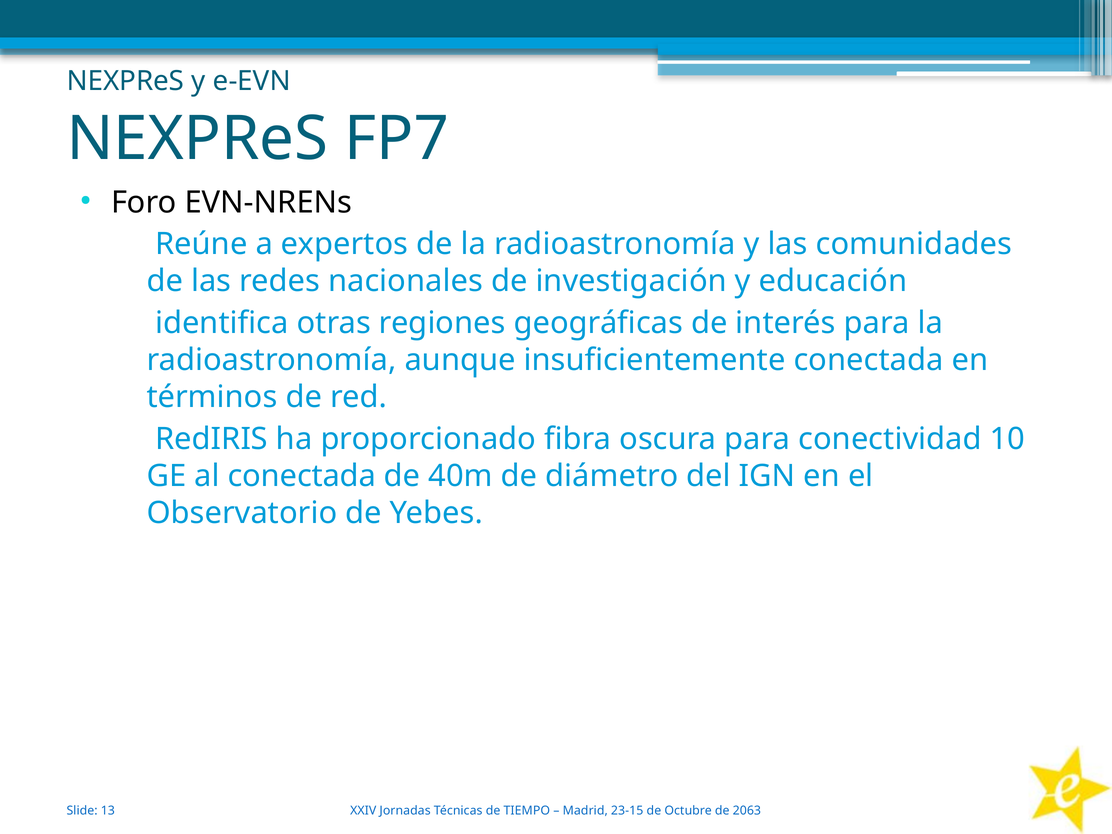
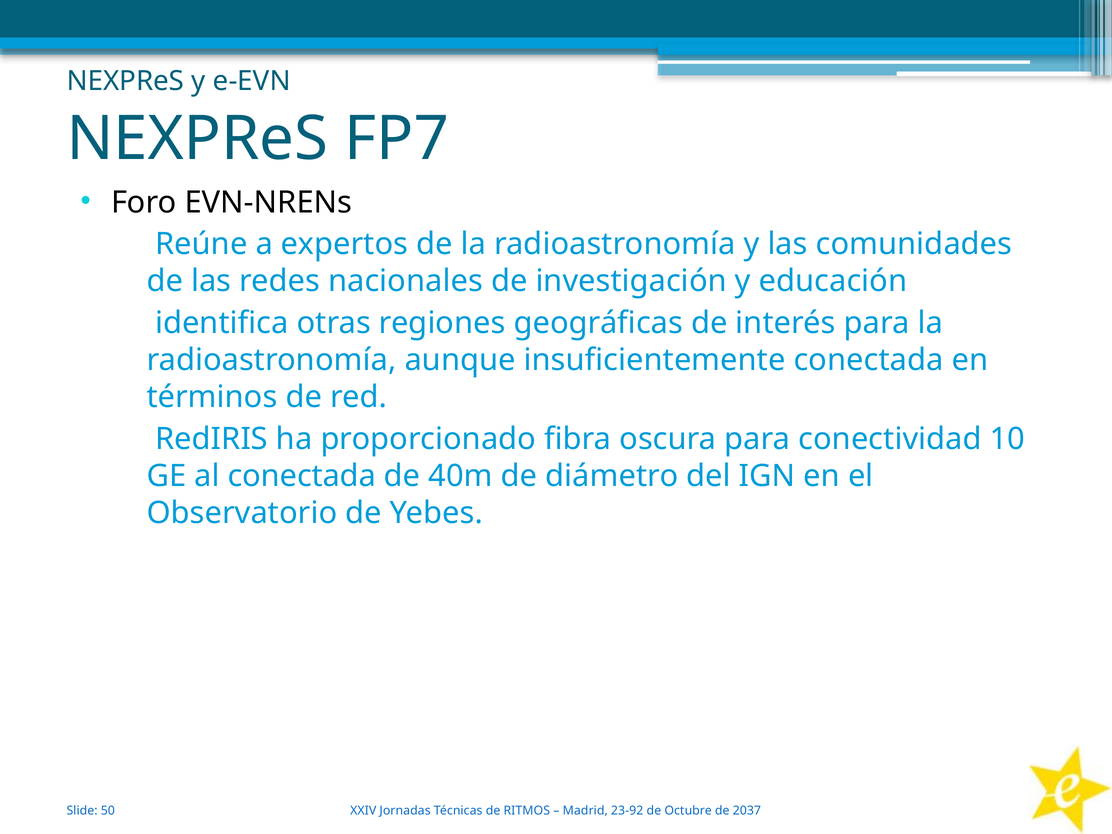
13: 13 -> 50 (108, 811)
TIEMPO: TIEMPO -> RITMOS (527, 811)
23-15: 23-15 -> 23-92 (627, 811)
2063: 2063 -> 2037 (747, 811)
